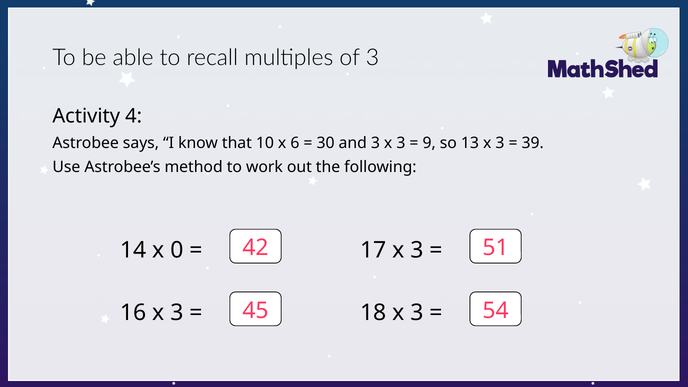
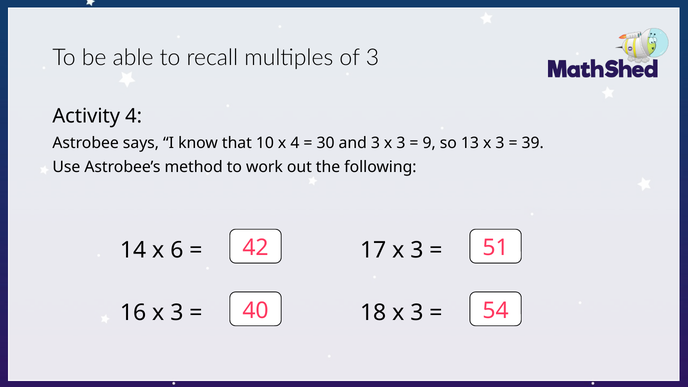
x 6: 6 -> 4 (295, 143)
0: 0 -> 6 (177, 250)
45: 45 -> 40 (255, 310)
